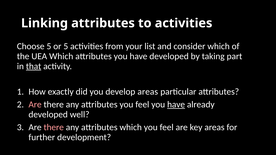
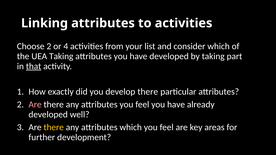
Choose 5: 5 -> 2 (49, 46)
or 5: 5 -> 4 (66, 46)
UEA Which: Which -> Taking (61, 56)
develop areas: areas -> there (148, 92)
have underline: present -> none (176, 105)
there colour: pink -> yellow (54, 127)
